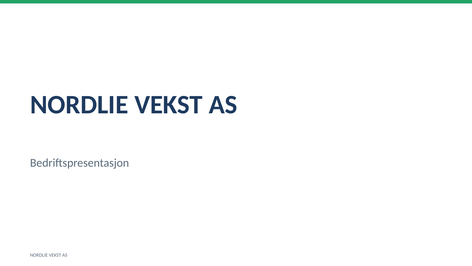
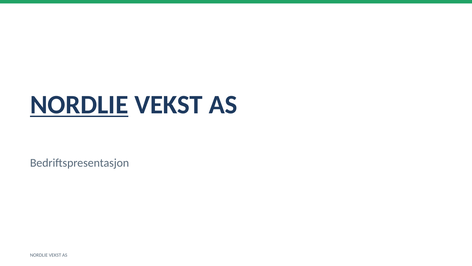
NORDLIE underline: none -> present (79, 105)
